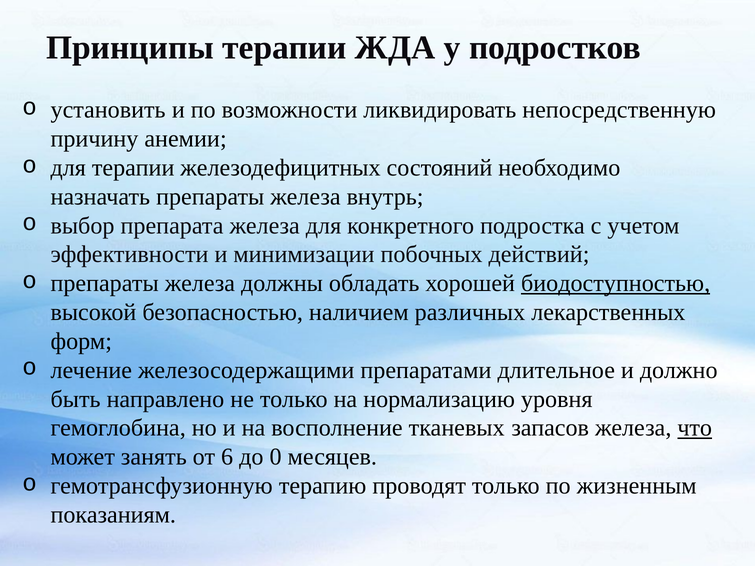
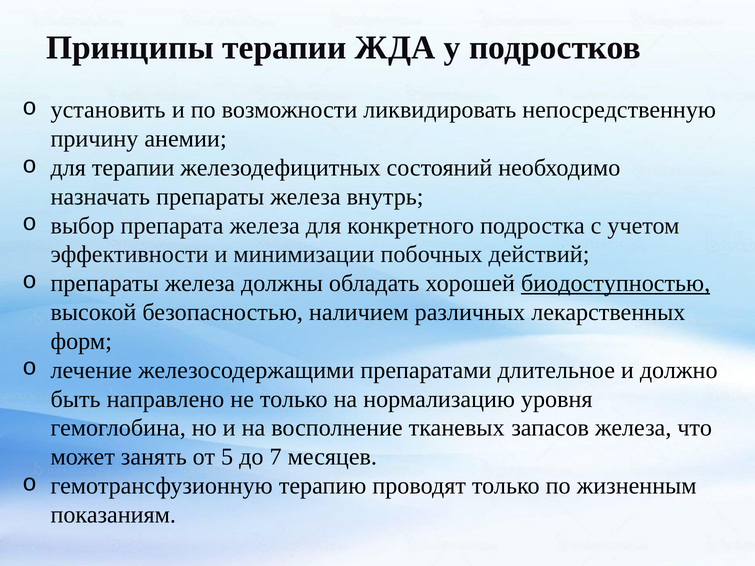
что underline: present -> none (695, 428)
6: 6 -> 5 (227, 457)
0: 0 -> 7 (276, 457)
